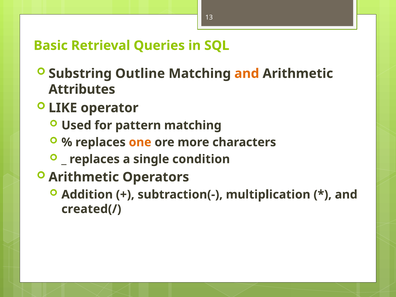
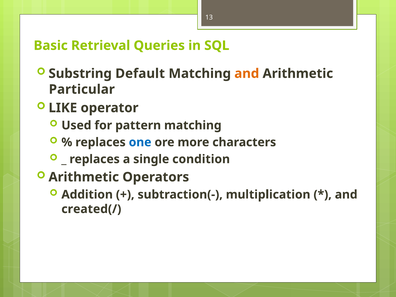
Outline: Outline -> Default (140, 74)
Attributes: Attributes -> Particular (82, 89)
one colour: orange -> blue (140, 142)
